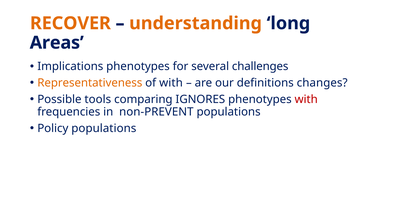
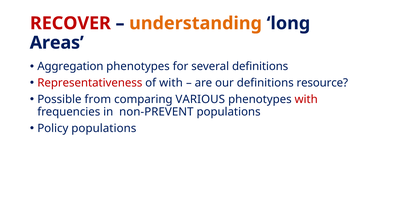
RECOVER colour: orange -> red (70, 23)
Implications: Implications -> Aggregation (70, 66)
several challenges: challenges -> definitions (260, 66)
Representativeness colour: orange -> red (90, 83)
changes: changes -> resource (322, 83)
tools: tools -> from (98, 99)
IGNORES: IGNORES -> VARIOUS (200, 99)
